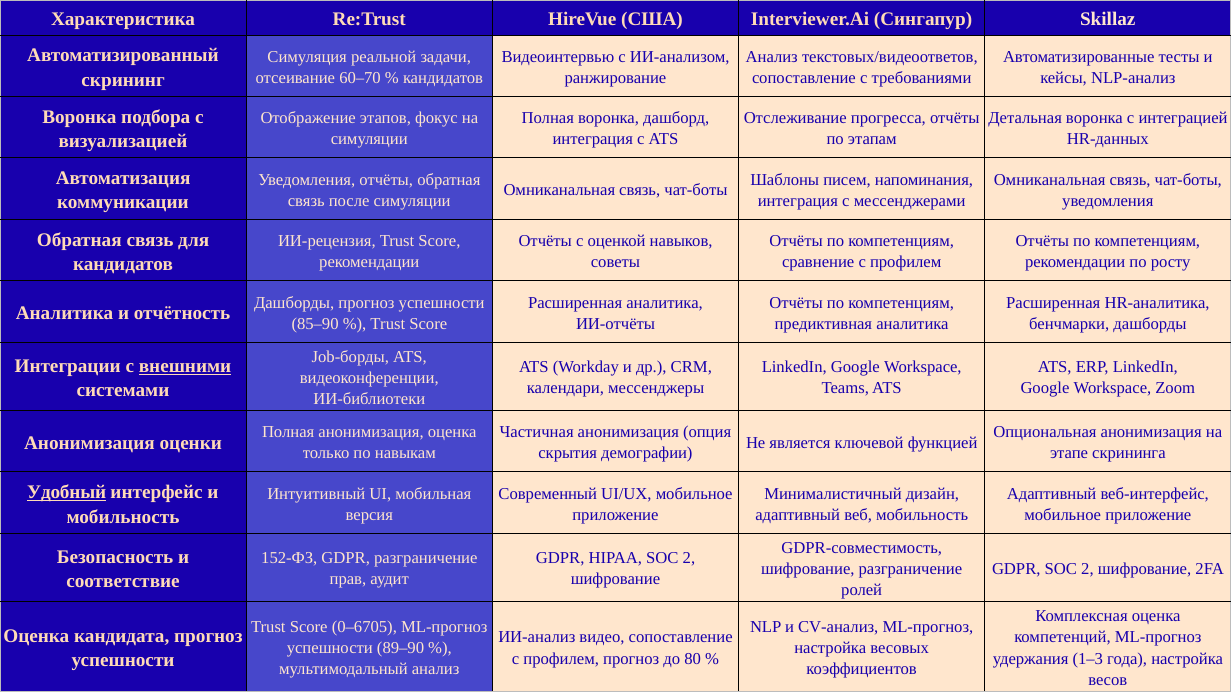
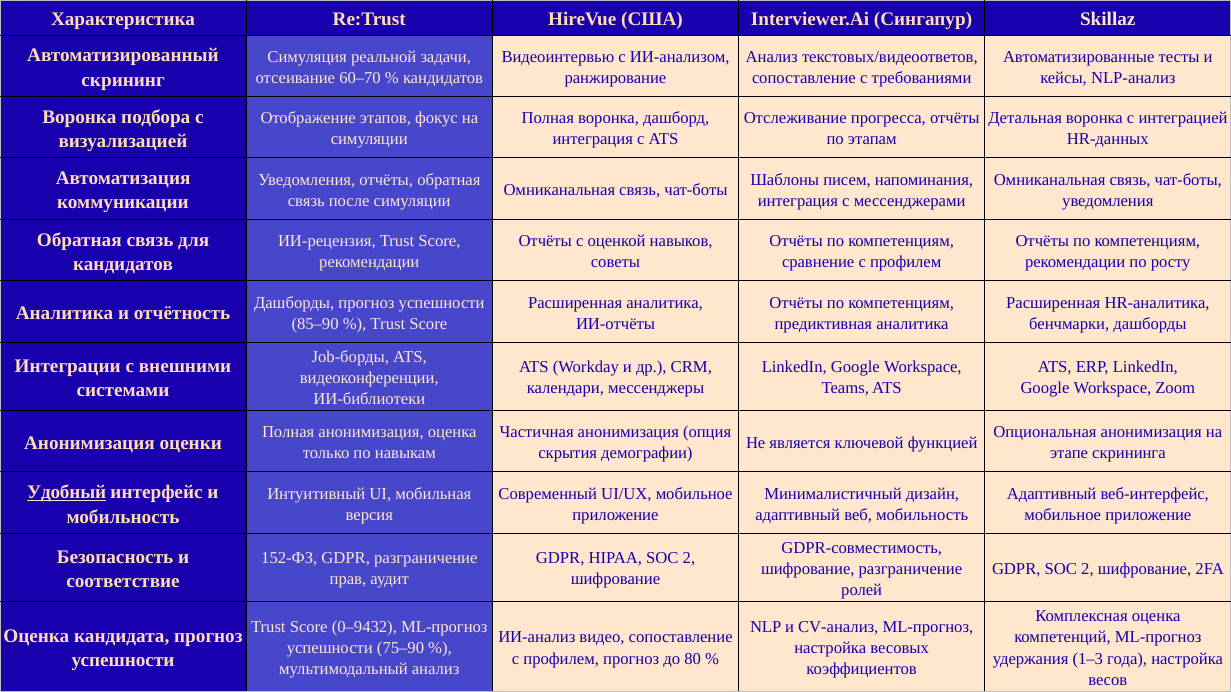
внешними underline: present -> none (185, 366)
0–6705: 0–6705 -> 0–9432 (364, 627)
89–90: 89–90 -> 75–90 (401, 648)
